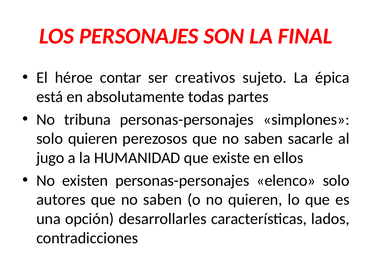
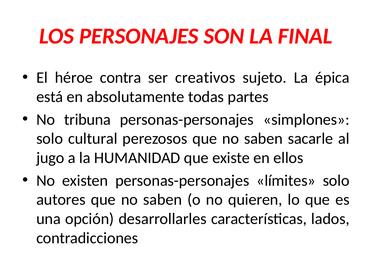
contar: contar -> contra (121, 78)
solo quieren: quieren -> cultural (93, 139)
elenco: elenco -> límites (286, 180)
